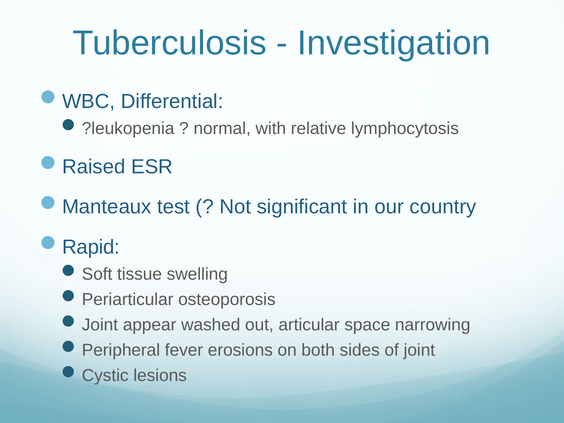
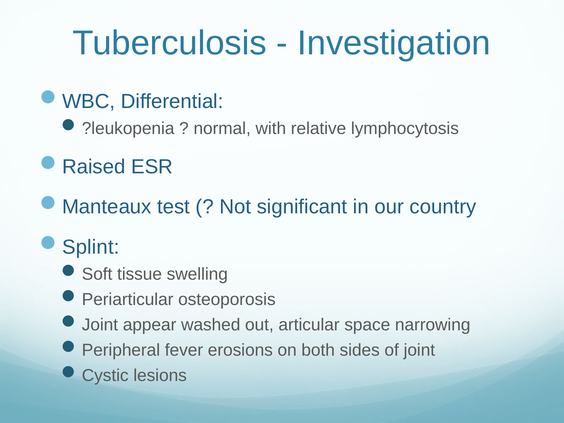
Rapid: Rapid -> Splint (91, 247)
